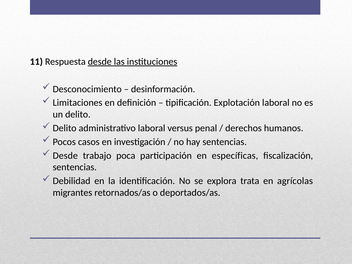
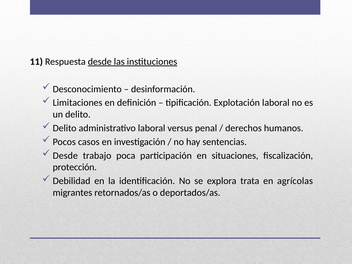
específicas: específicas -> situaciones (235, 156)
sentencias: sentencias -> protección (75, 167)
